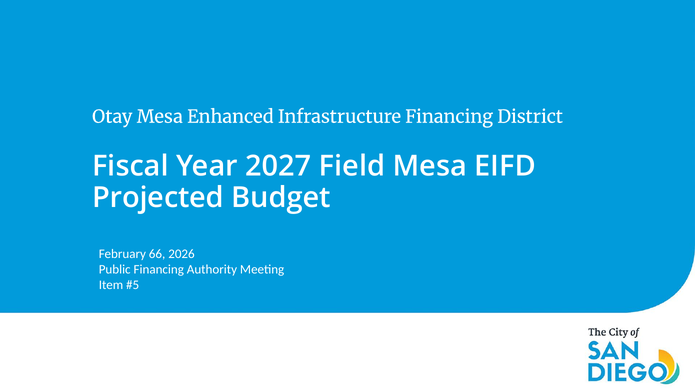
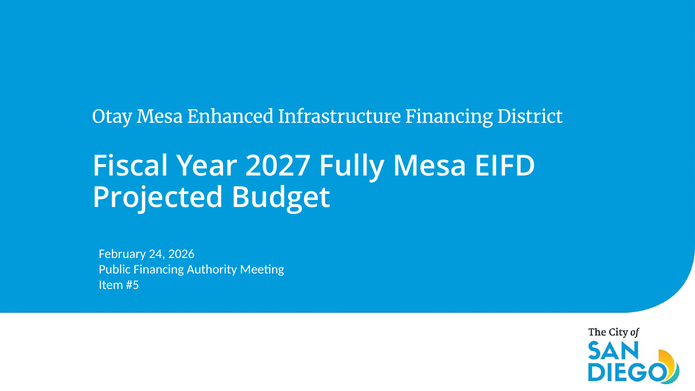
Field: Field -> Fully (352, 166)
66: 66 -> 24 (157, 254)
